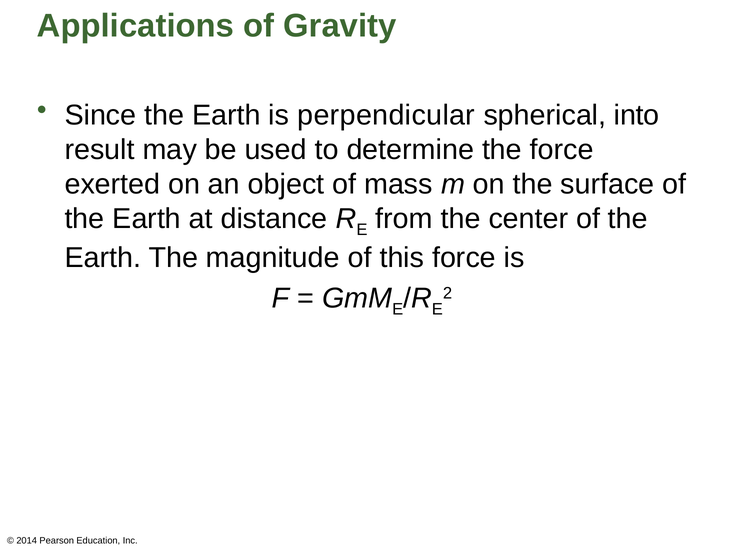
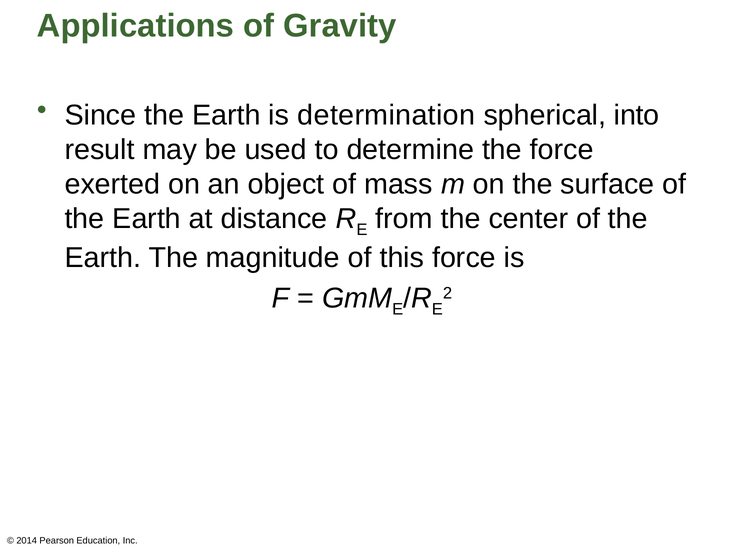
perpendicular: perpendicular -> determination (386, 115)
